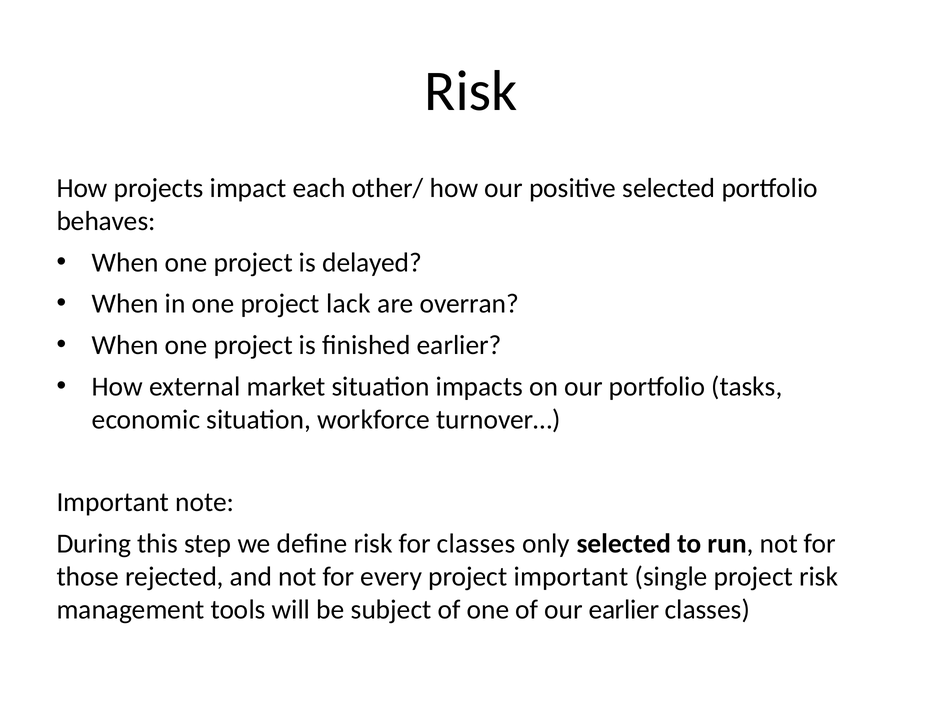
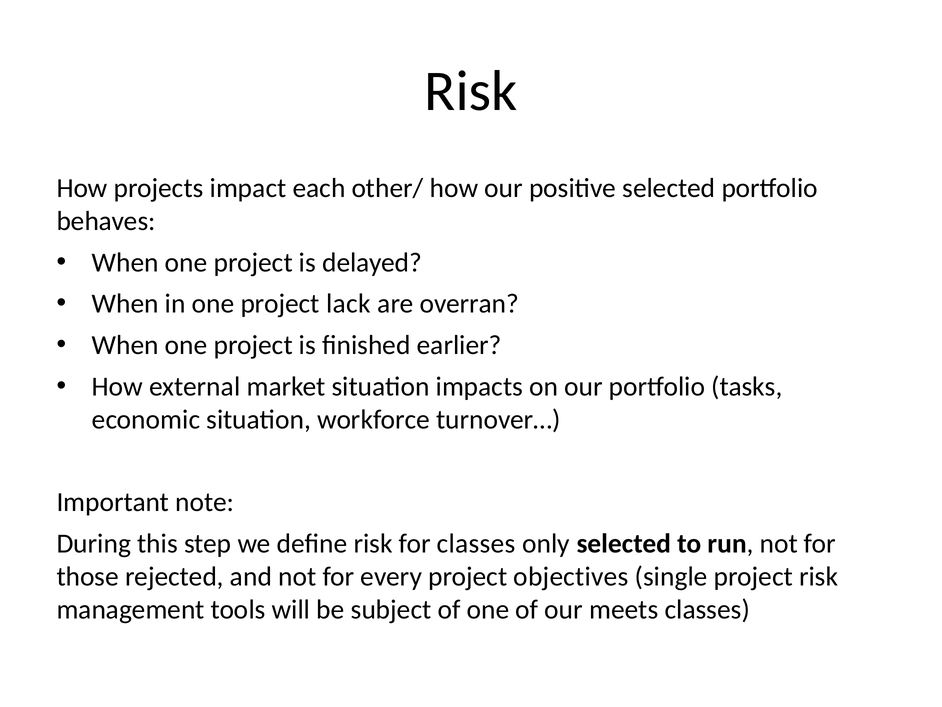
project important: important -> objectives (571, 576)
our earlier: earlier -> meets (624, 609)
